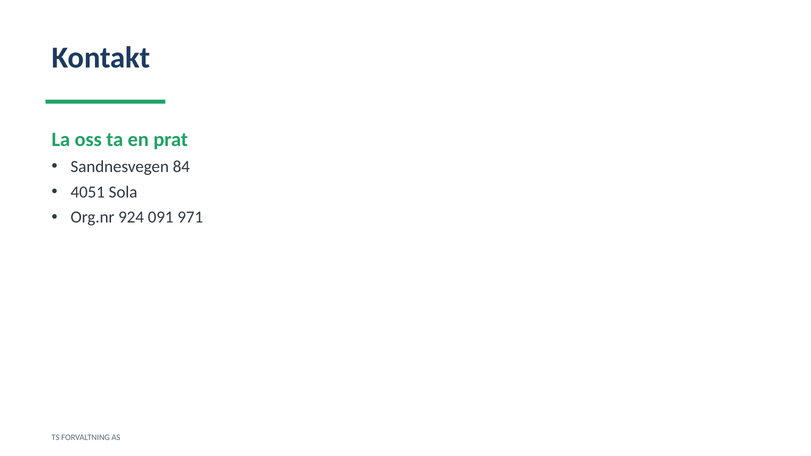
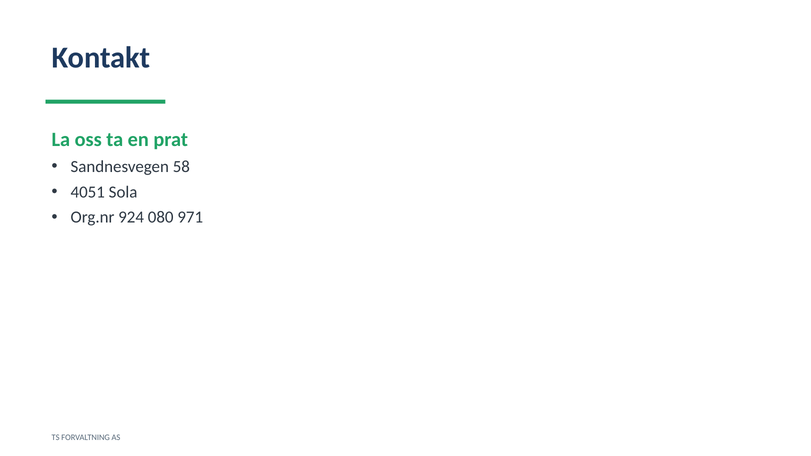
84: 84 -> 58 (181, 167)
091: 091 -> 080 (161, 217)
